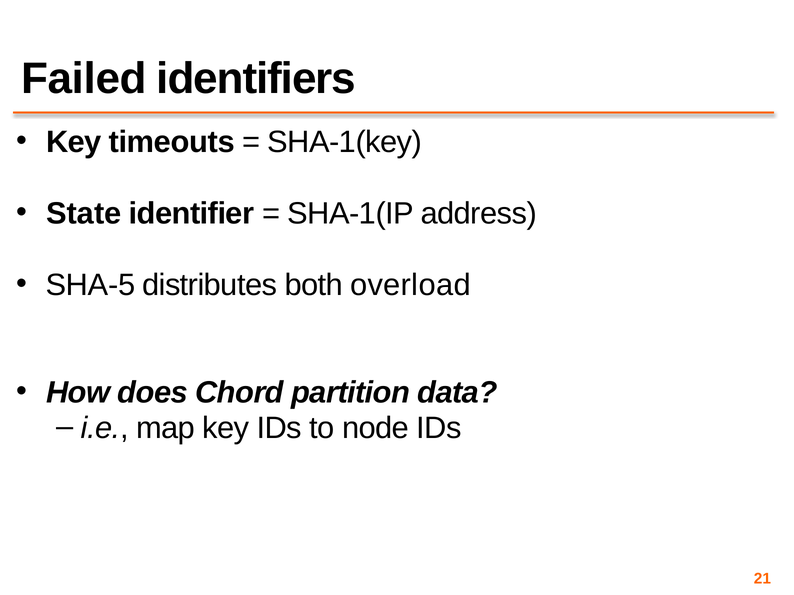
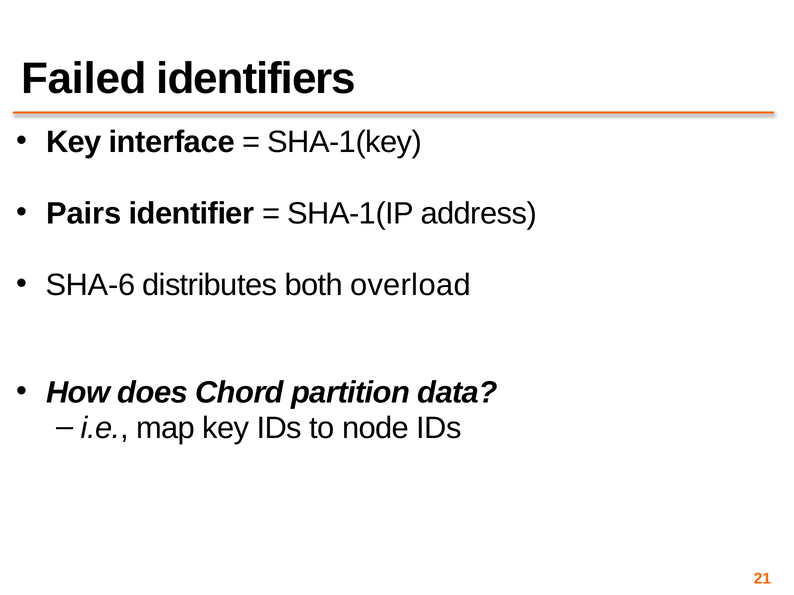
timeouts: timeouts -> interface (172, 142)
State: State -> Pairs (84, 214)
SHA-5: SHA-5 -> SHA-6 (91, 285)
